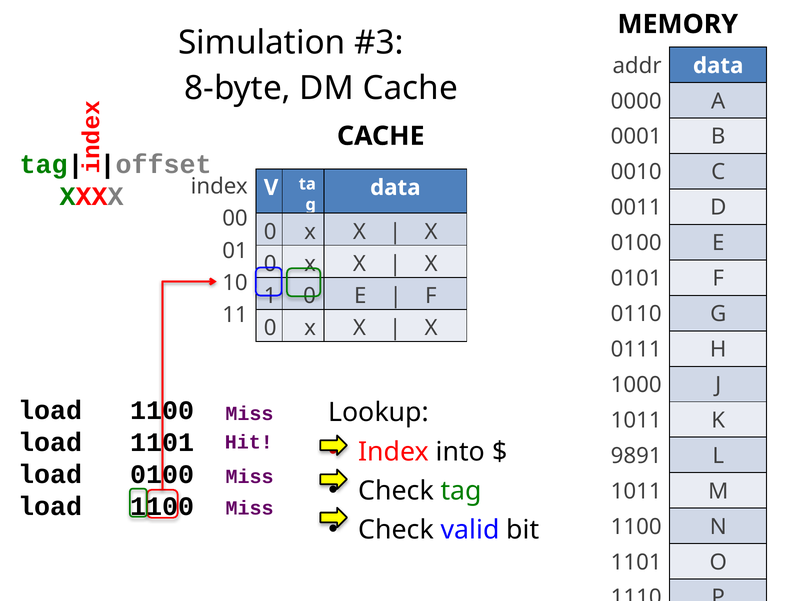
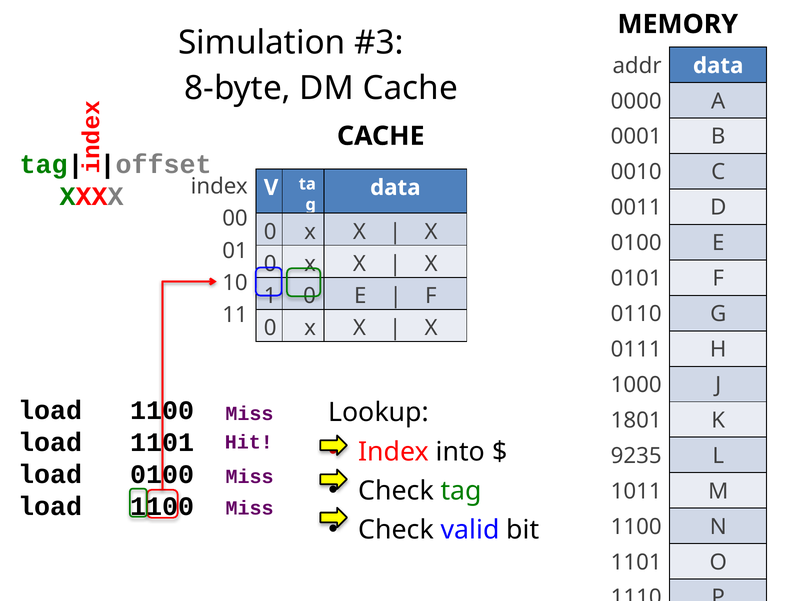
1011: 1011 -> 1801 (636, 420)
9891: 9891 -> 9235 (636, 456)
